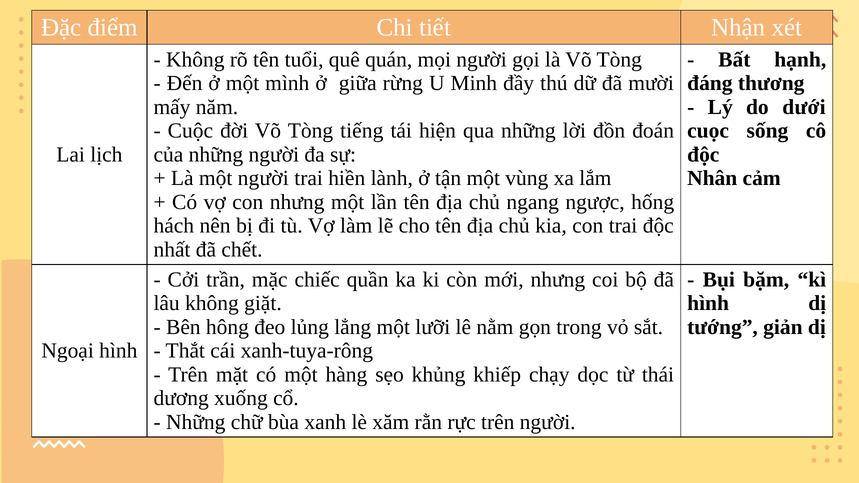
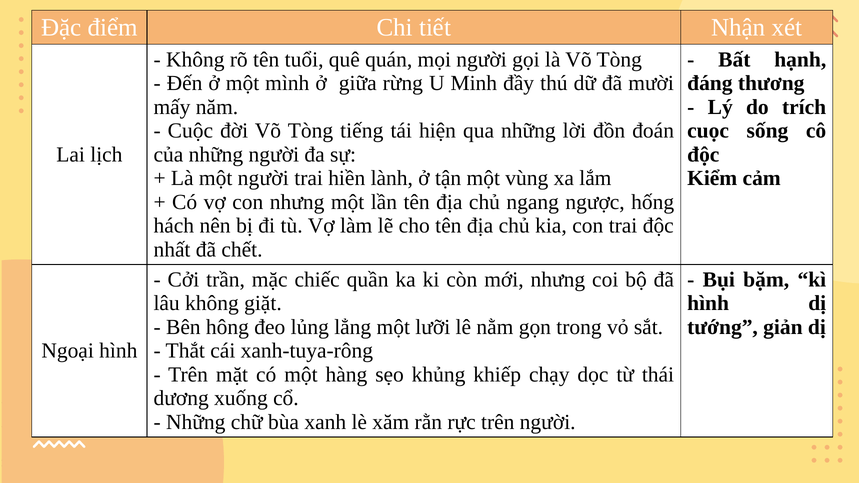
dưới: dưới -> trích (804, 107)
Nhân: Nhân -> Kiểm (712, 178)
